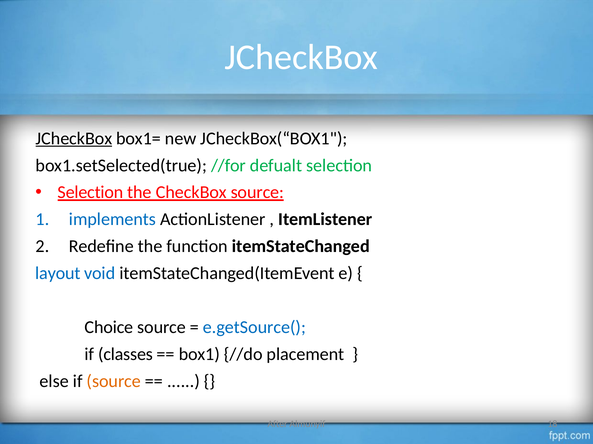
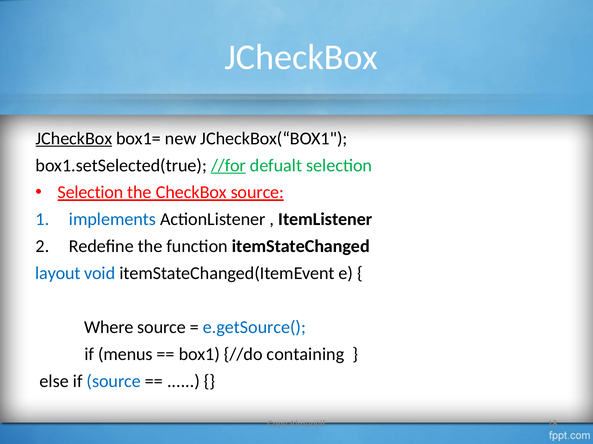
//for underline: none -> present (228, 166)
Choice: Choice -> Where (109, 328)
classes: classes -> menus (125, 355)
placement: placement -> containing (305, 355)
source colour: orange -> blue (114, 382)
After: After -> Copy (277, 425)
